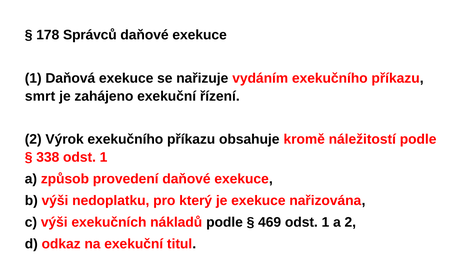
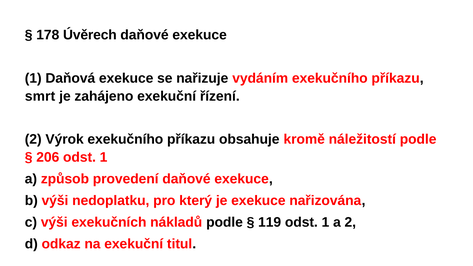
Správců: Správců -> Úvěrech (90, 35)
338: 338 -> 206 (48, 157)
469: 469 -> 119 (270, 222)
